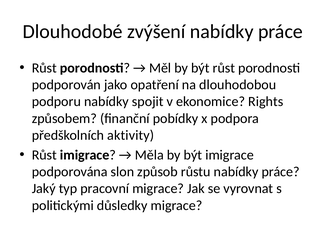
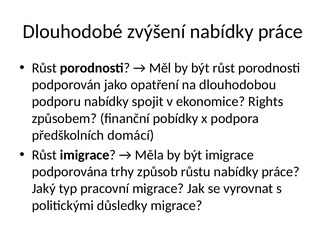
aktivity: aktivity -> domácí (131, 135)
slon: slon -> trhy (122, 172)
